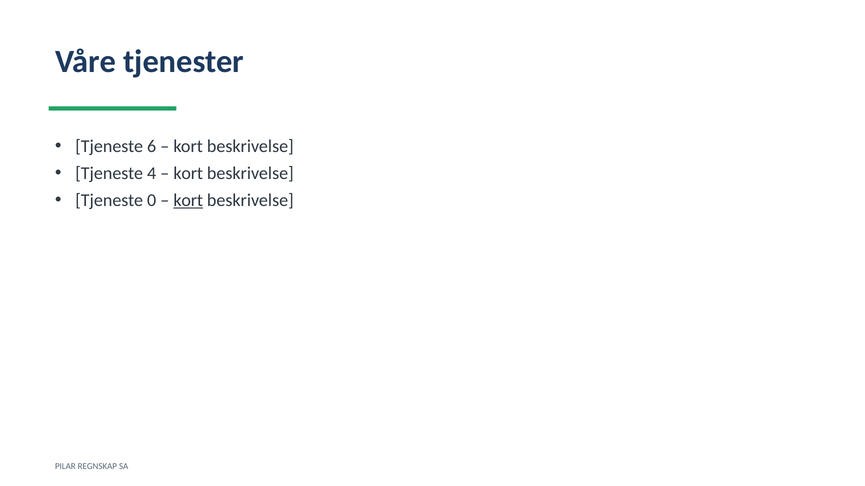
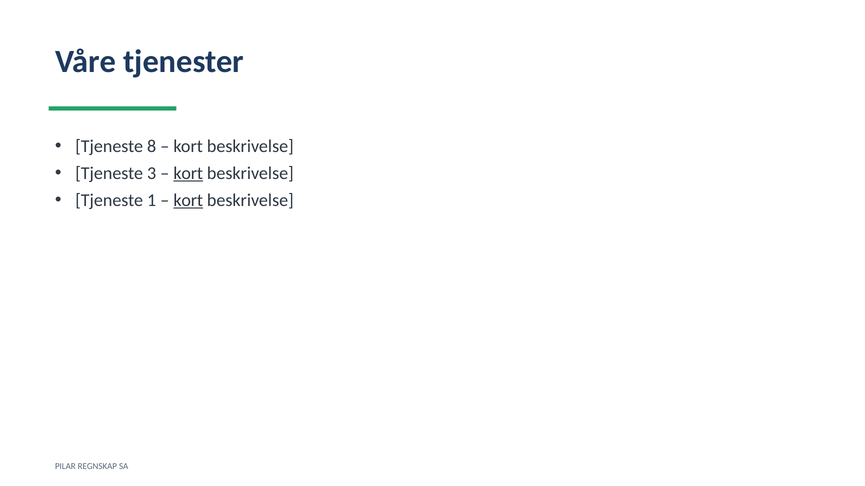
6: 6 -> 8 (152, 147)
4: 4 -> 3 (152, 174)
kort underline: none -> present (188, 174)
0: 0 -> 1 (152, 201)
